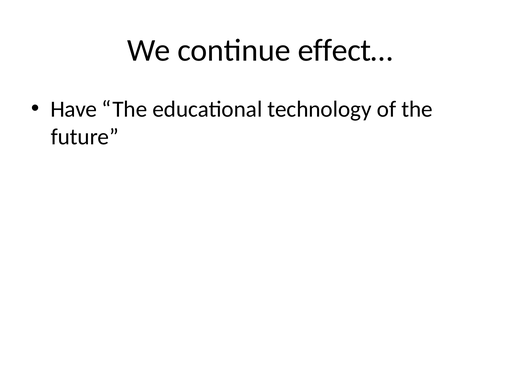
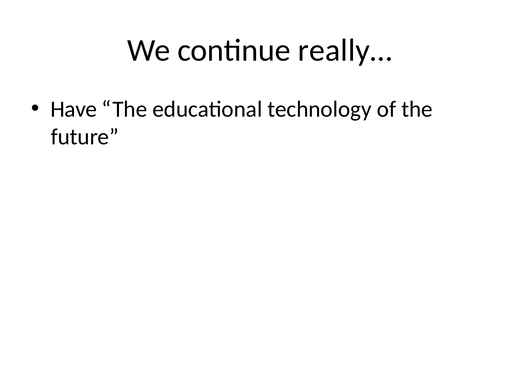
effect…: effect… -> really… (345, 50)
